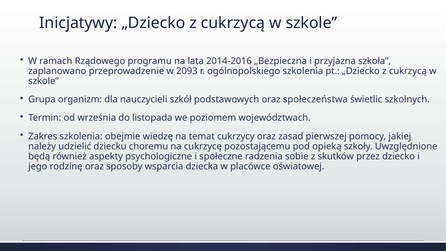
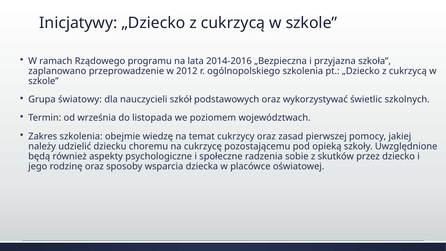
2093: 2093 -> 2012 (187, 71)
organizm: organizm -> światowy (80, 99)
społeczeństwa: społeczeństwa -> wykorzystywać (315, 99)
